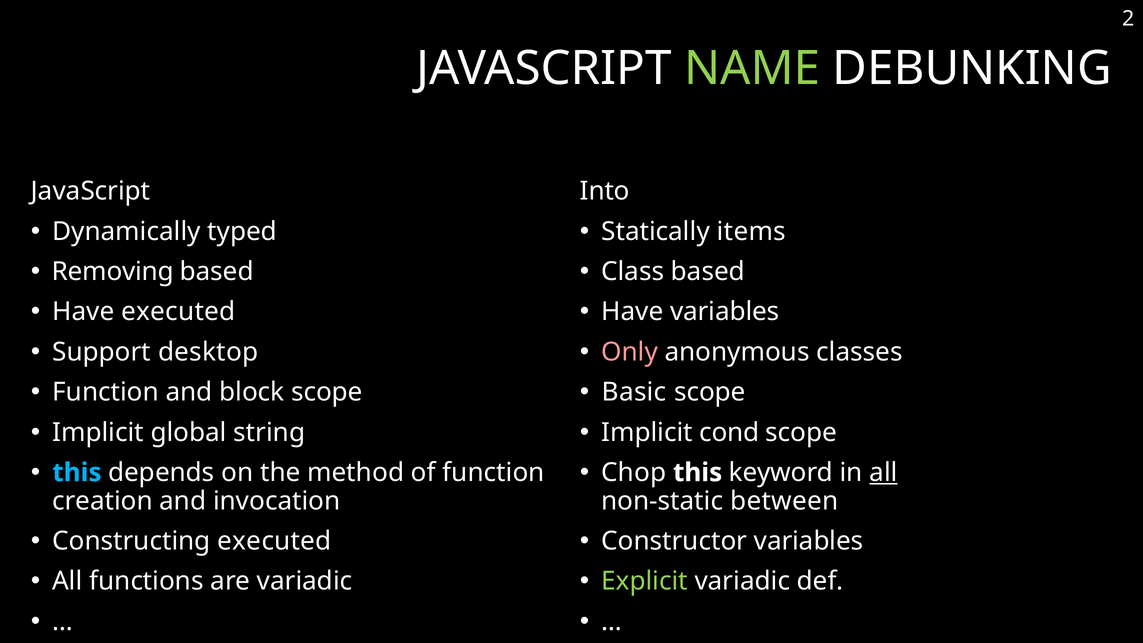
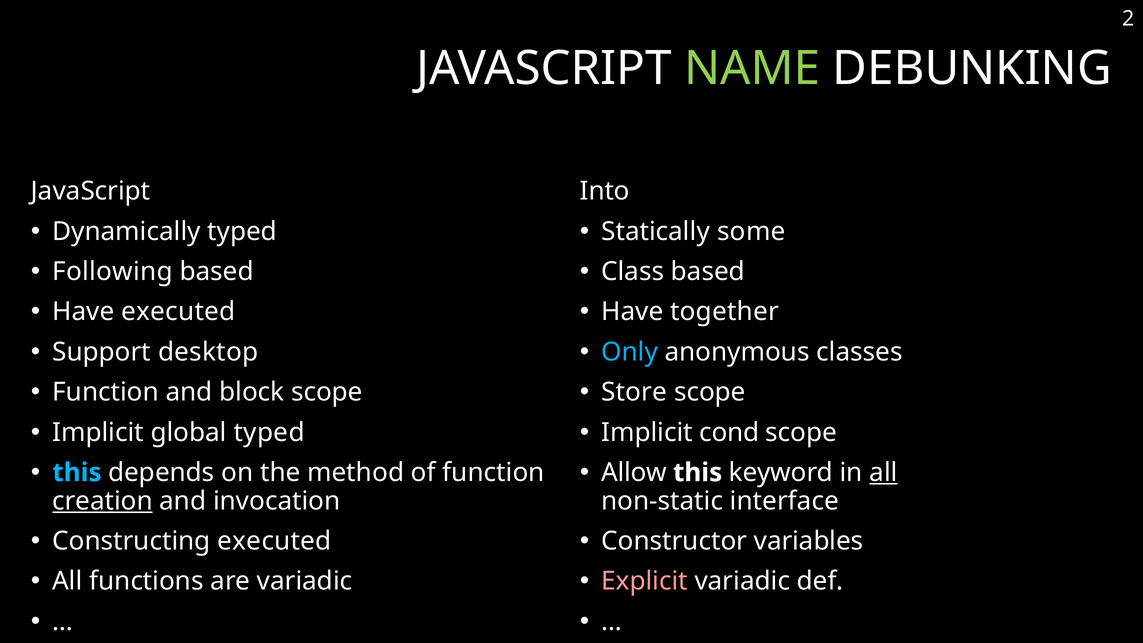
items: items -> some (751, 231)
Removing: Removing -> Following (113, 272)
Have variables: variables -> together (725, 312)
Only colour: pink -> light blue (630, 352)
Basic: Basic -> Store (634, 392)
global string: string -> typed (269, 432)
Chop: Chop -> Allow (634, 473)
creation underline: none -> present (103, 501)
between: between -> interface (784, 501)
Explicit colour: light green -> pink (645, 581)
